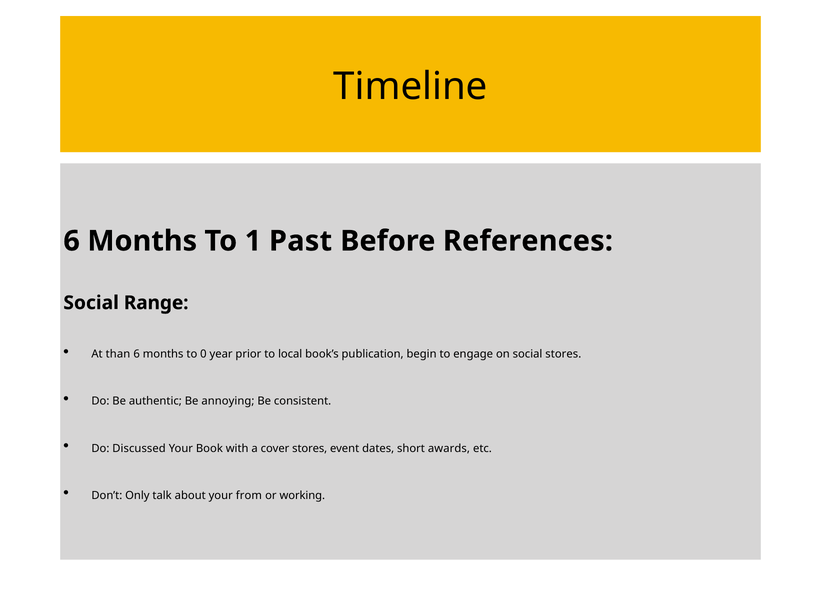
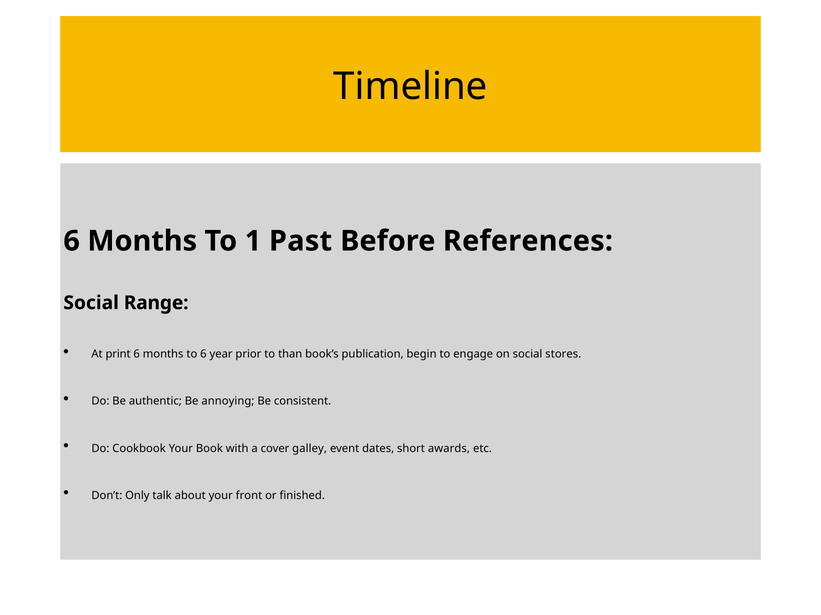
than: than -> print (118, 355)
to 0: 0 -> 6 (203, 355)
local: local -> than (290, 355)
Discussed: Discussed -> Cookbook (139, 449)
cover stores: stores -> galley (310, 449)
from: from -> front (249, 496)
working: working -> finished (302, 496)
